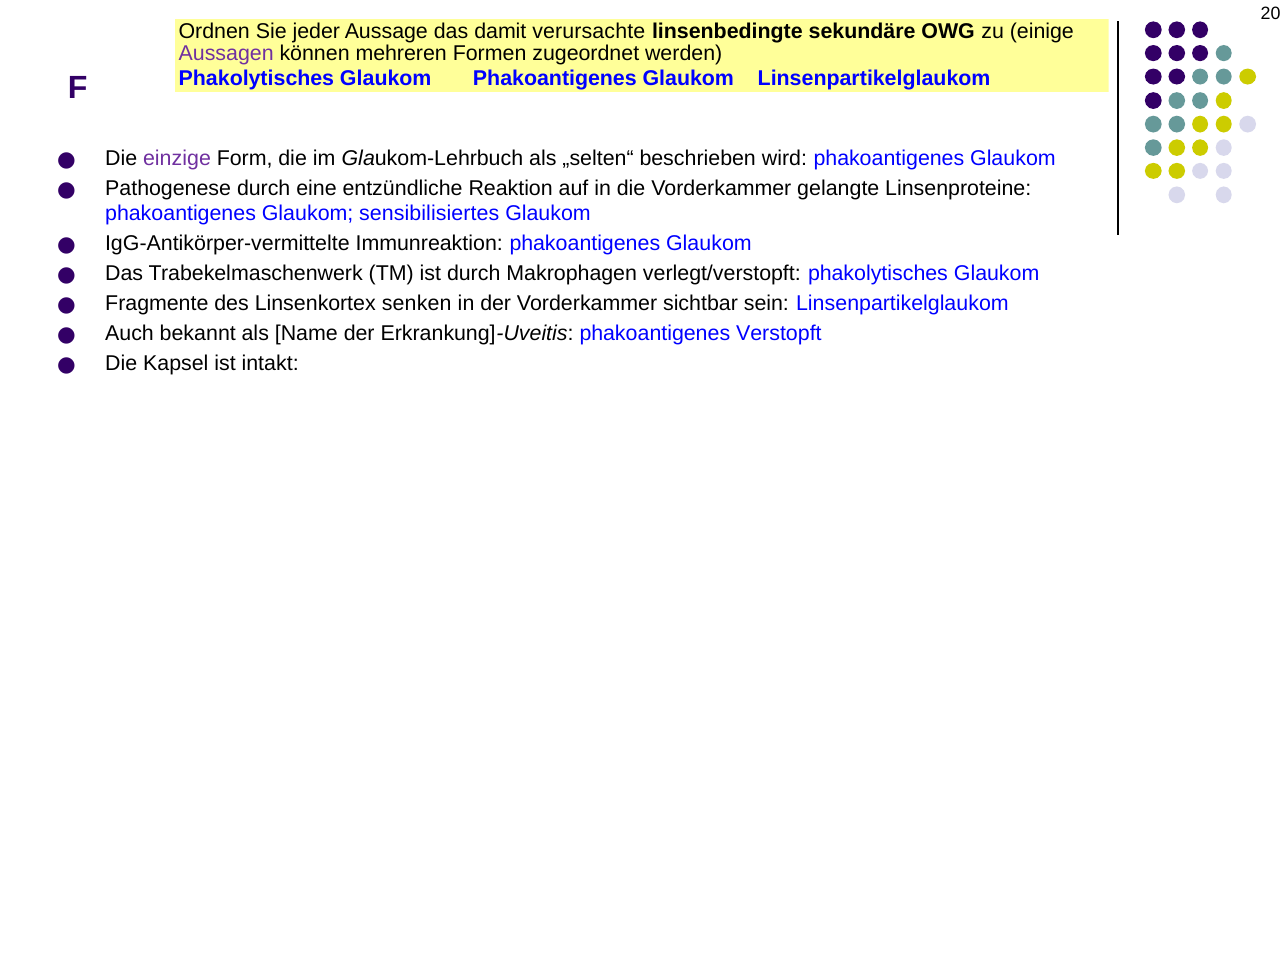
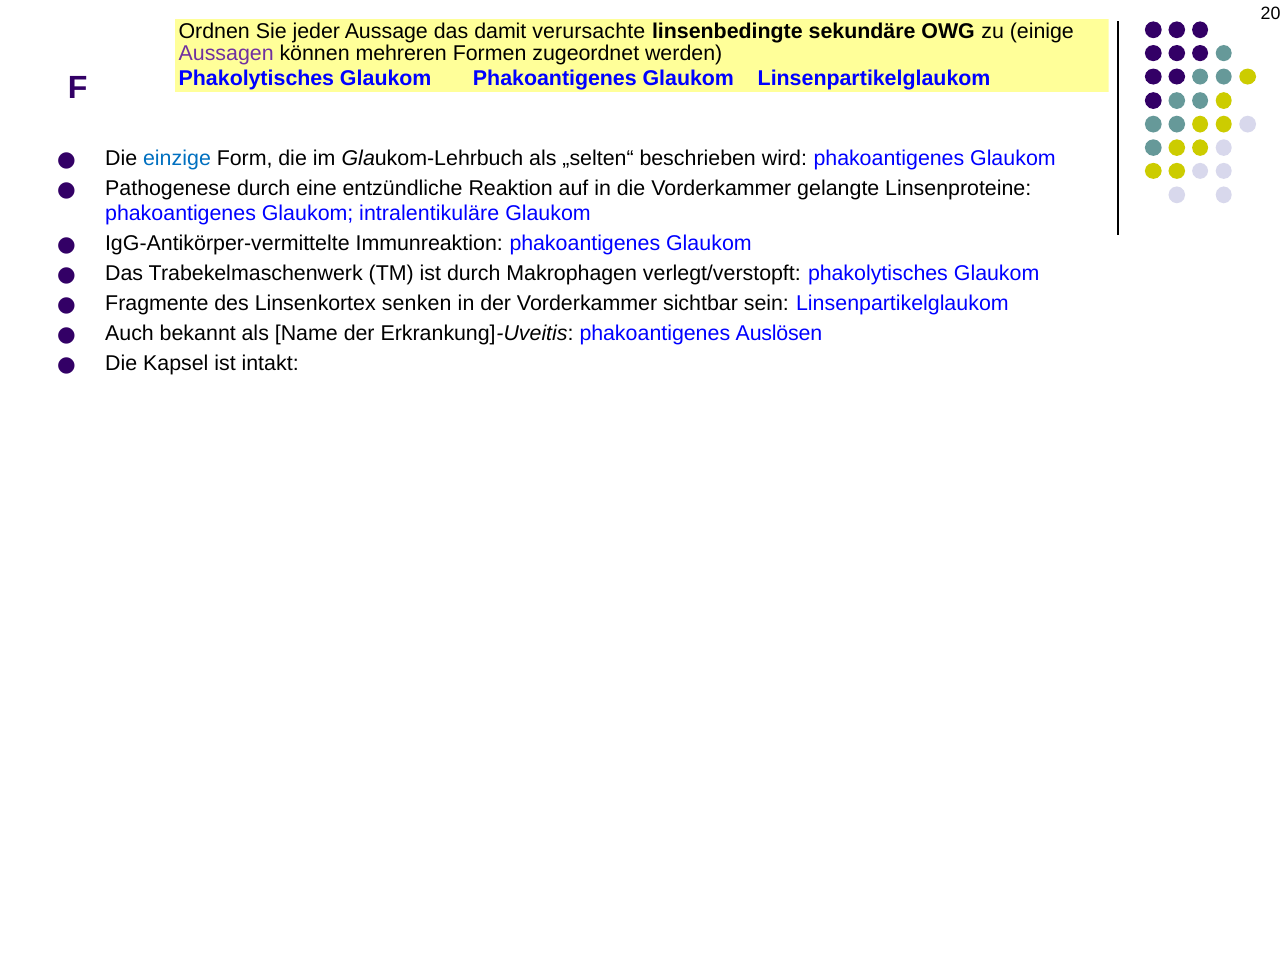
einzige colour: purple -> blue (177, 158)
sensibilisiertes: sensibilisiertes -> intralentikuläre (429, 214)
Verstopft: Verstopft -> Auslösen (779, 334)
